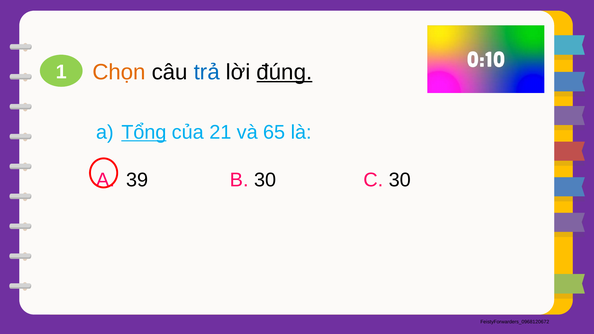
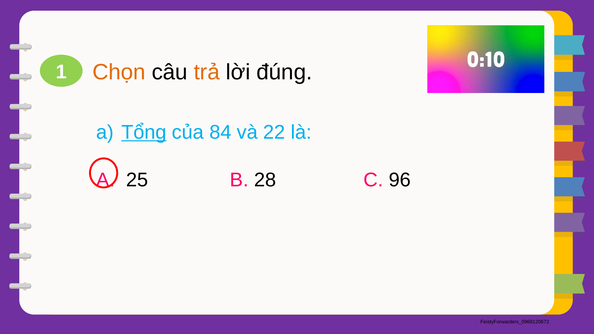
trả colour: blue -> orange (207, 72)
đúng underline: present -> none (284, 72)
21: 21 -> 84 (220, 132)
65: 65 -> 22 (274, 132)
39: 39 -> 25 (137, 180)
B 30: 30 -> 28 (265, 180)
C 30: 30 -> 96 (400, 180)
